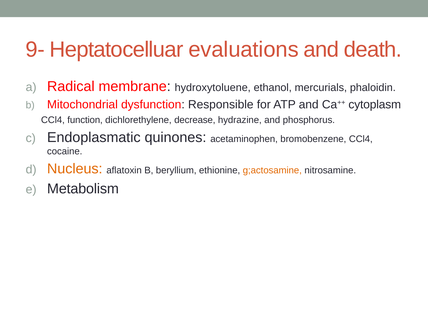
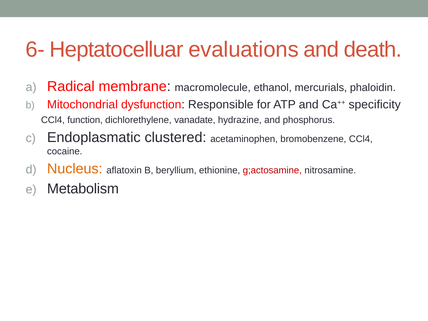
9-: 9- -> 6- (35, 50)
hydroxytoluene: hydroxytoluene -> macromolecule (213, 88)
cytoplasm: cytoplasm -> specificity (375, 105)
decrease: decrease -> vanadate (195, 120)
quinones: quinones -> clustered (175, 137)
g;actosamine colour: orange -> red (272, 170)
